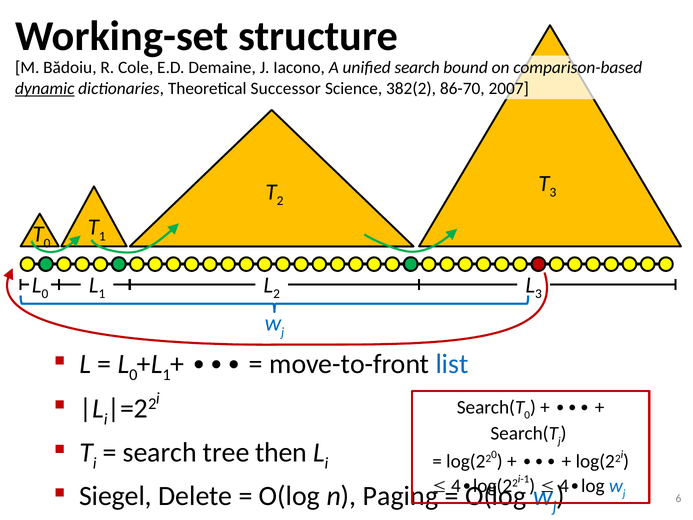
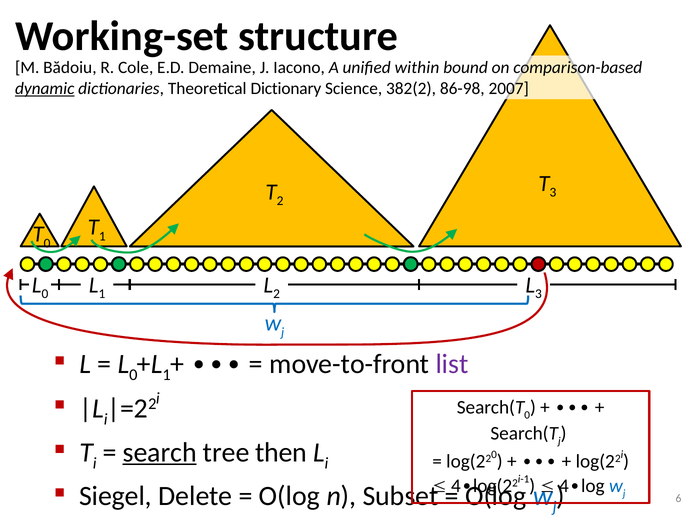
unified search: search -> within (417, 68)
Successor: Successor -> Dictionary (286, 88)
86-70: 86-70 -> 86-98 (462, 88)
list colour: blue -> purple (452, 364)
search underline: none -> present (160, 452)
Paging: Paging -> Subset (401, 496)
